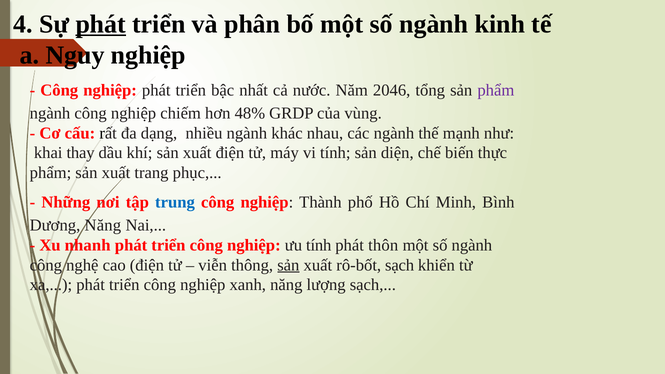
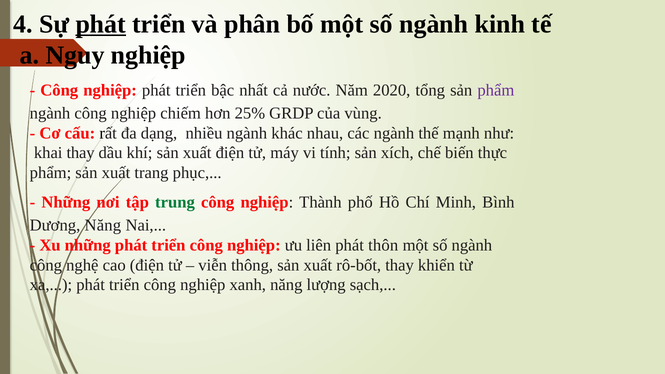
2046: 2046 -> 2020 (392, 90)
48%: 48% -> 25% (250, 113)
diện: diện -> xích (397, 153)
trung colour: blue -> green (175, 202)
Xu nhanh: nhanh -> những (88, 245)
ưu tính: tính -> liên (319, 245)
sản underline: present -> none (288, 265)
rô-bốt sạch: sạch -> thay (400, 265)
